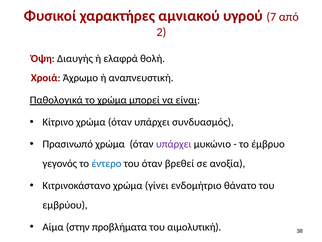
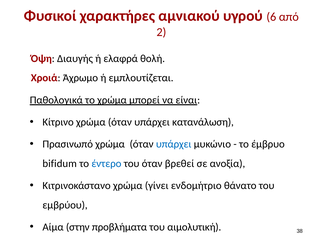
7: 7 -> 6 (271, 17)
αναπνευστική: αναπνευστική -> εμπλουτίζεται (141, 78)
συνδυασμός: συνδυασμός -> κατανάλωση (203, 122)
υπάρχει colour: purple -> blue (174, 144)
γεγονός: γεγονός -> bifidum (60, 163)
